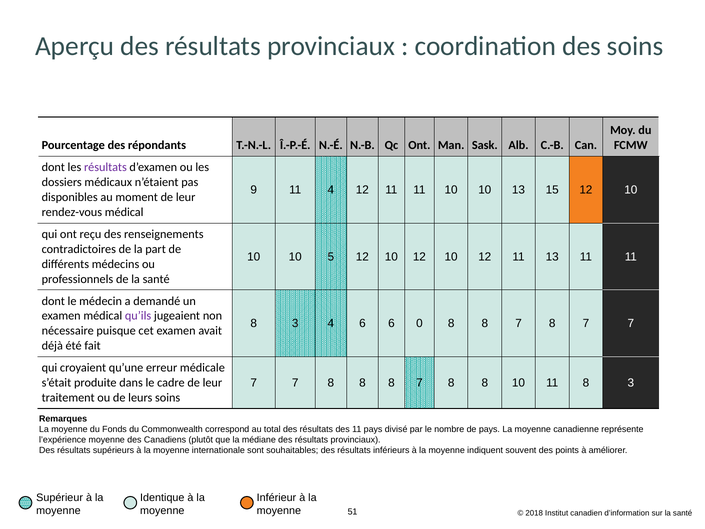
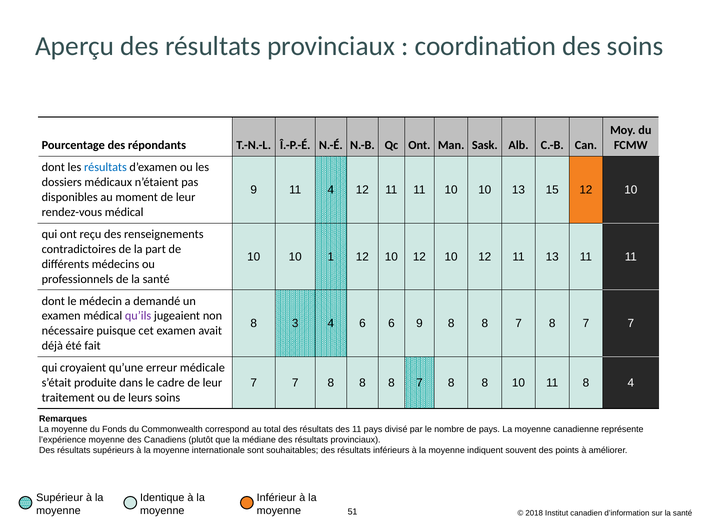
résultats colour: purple -> blue (105, 167)
5: 5 -> 1 (331, 257)
6 0: 0 -> 9 (419, 323)
11 8 3: 3 -> 4 (631, 383)
